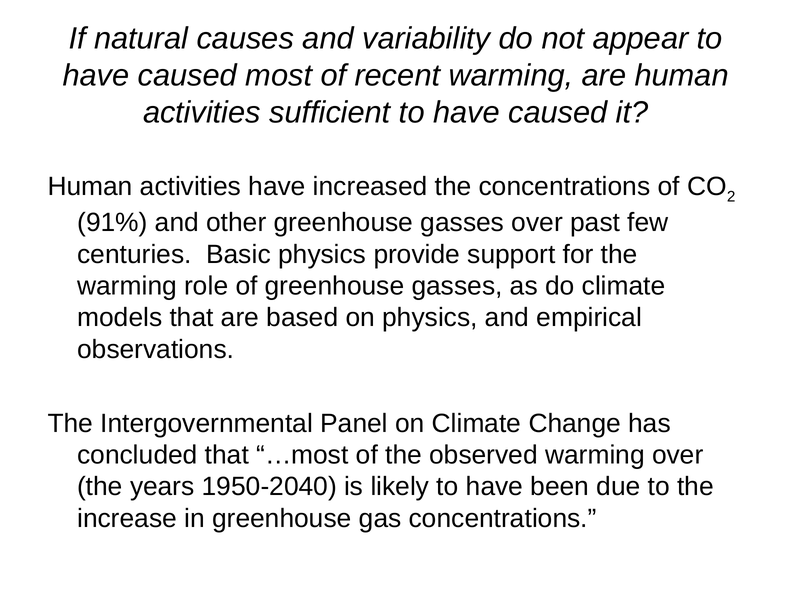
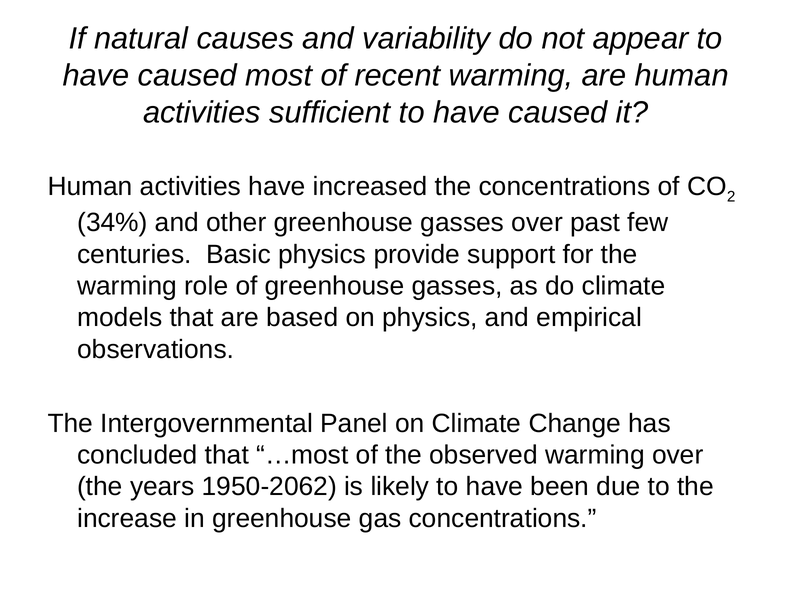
91%: 91% -> 34% (112, 223)
1950-2040: 1950-2040 -> 1950-2062 (269, 487)
